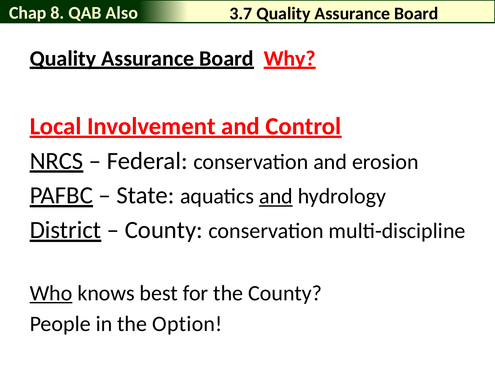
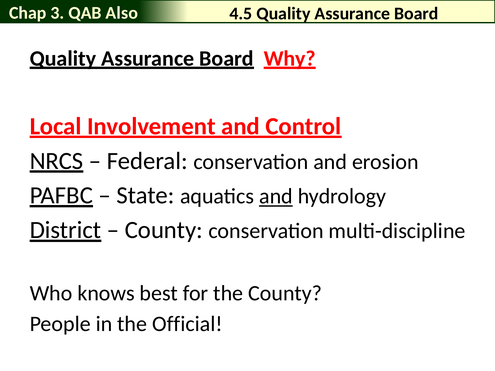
8: 8 -> 3 (57, 13)
3.7: 3.7 -> 4.5 (241, 14)
Who underline: present -> none (51, 293)
Option: Option -> Official (187, 324)
